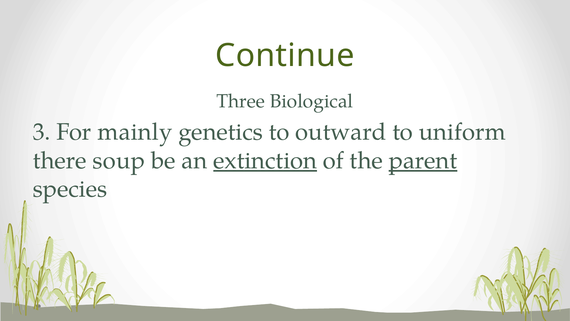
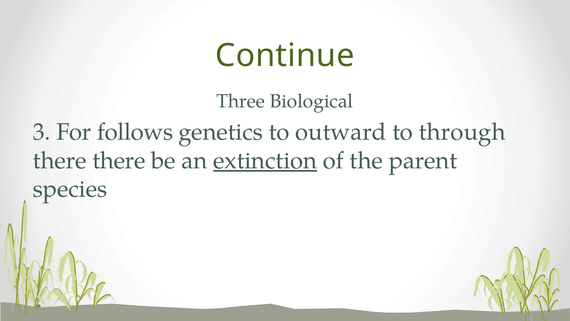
mainly: mainly -> follows (135, 132)
uniform: uniform -> through (462, 132)
there soup: soup -> there (119, 160)
parent underline: present -> none (423, 160)
